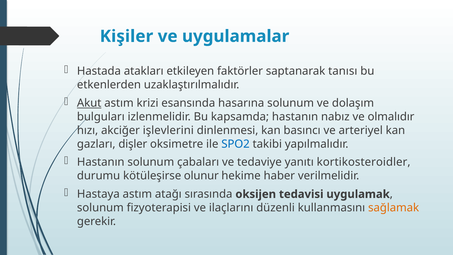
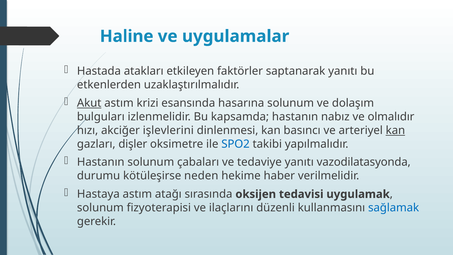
Kişiler: Kişiler -> Haline (127, 36)
saptanarak tanısı: tanısı -> yanıtı (343, 71)
kan underline: none -> present (395, 130)
kortikosteroidler: kortikosteroidler -> vazodilatasyonda (364, 162)
olunur: olunur -> neden (201, 176)
sağlamak colour: orange -> blue (394, 208)
